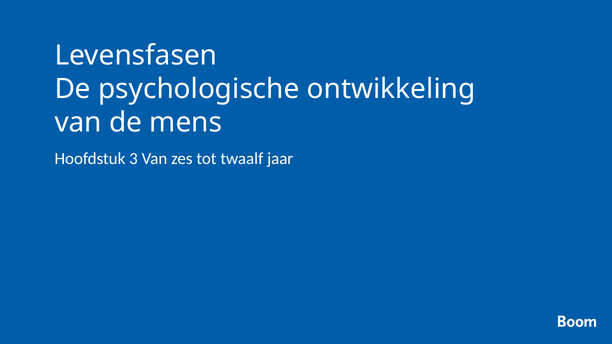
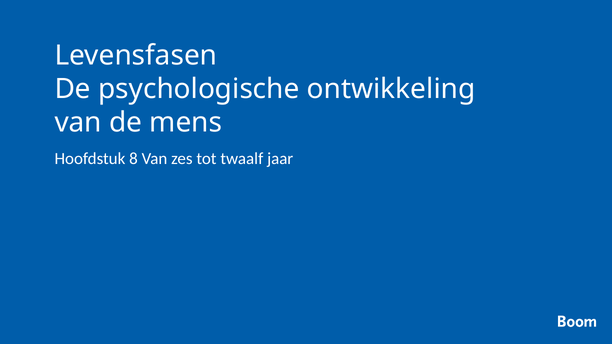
3: 3 -> 8 (134, 159)
